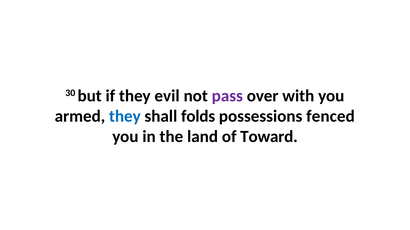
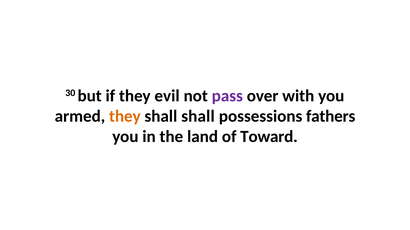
they colour: blue -> orange (125, 116)
shall folds: folds -> shall (198, 116)
fenced: fenced -> fathers (331, 116)
